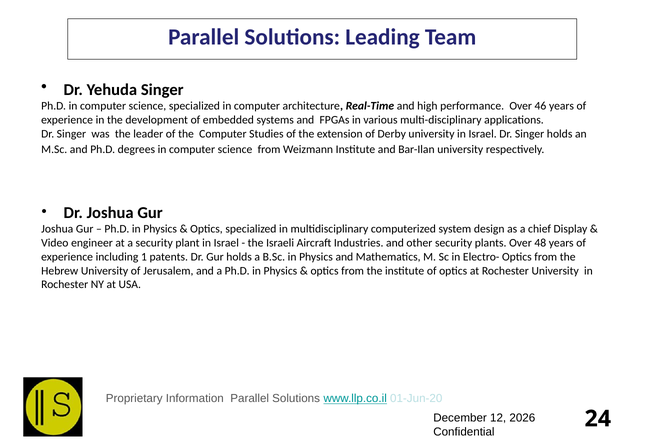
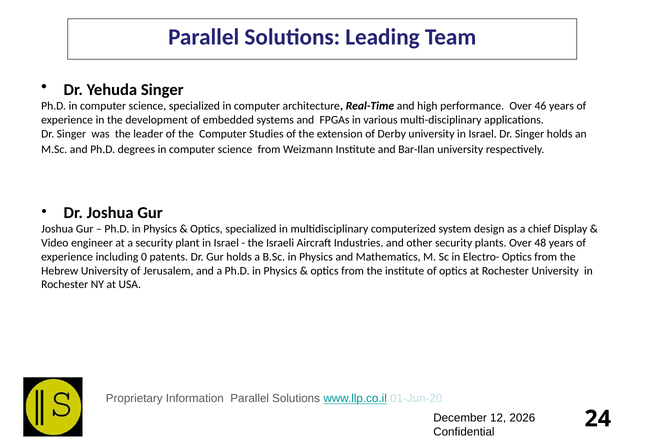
1: 1 -> 0 (144, 257)
